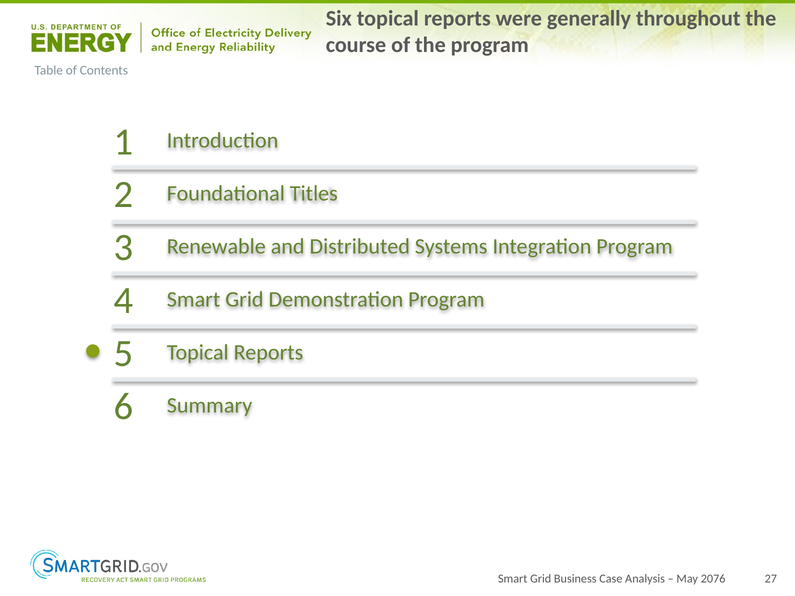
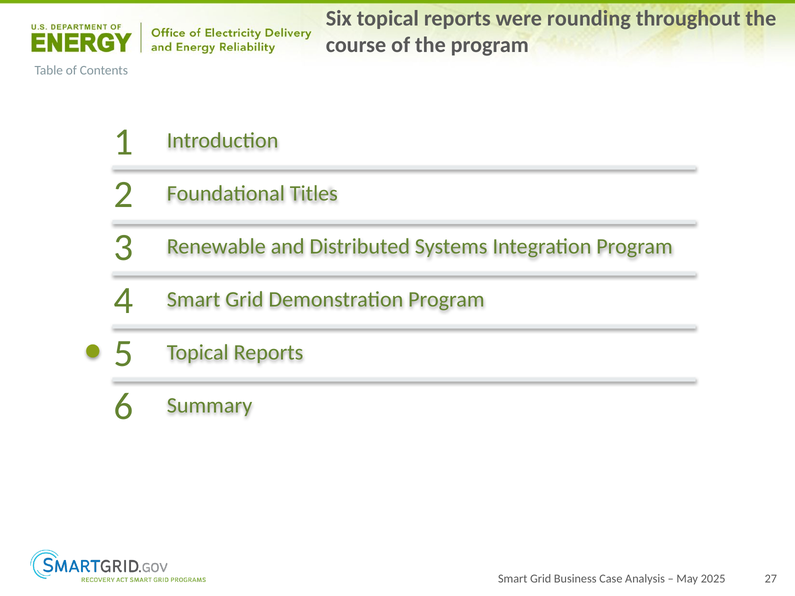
generally: generally -> rounding (589, 19)
2076: 2076 -> 2025 (713, 579)
